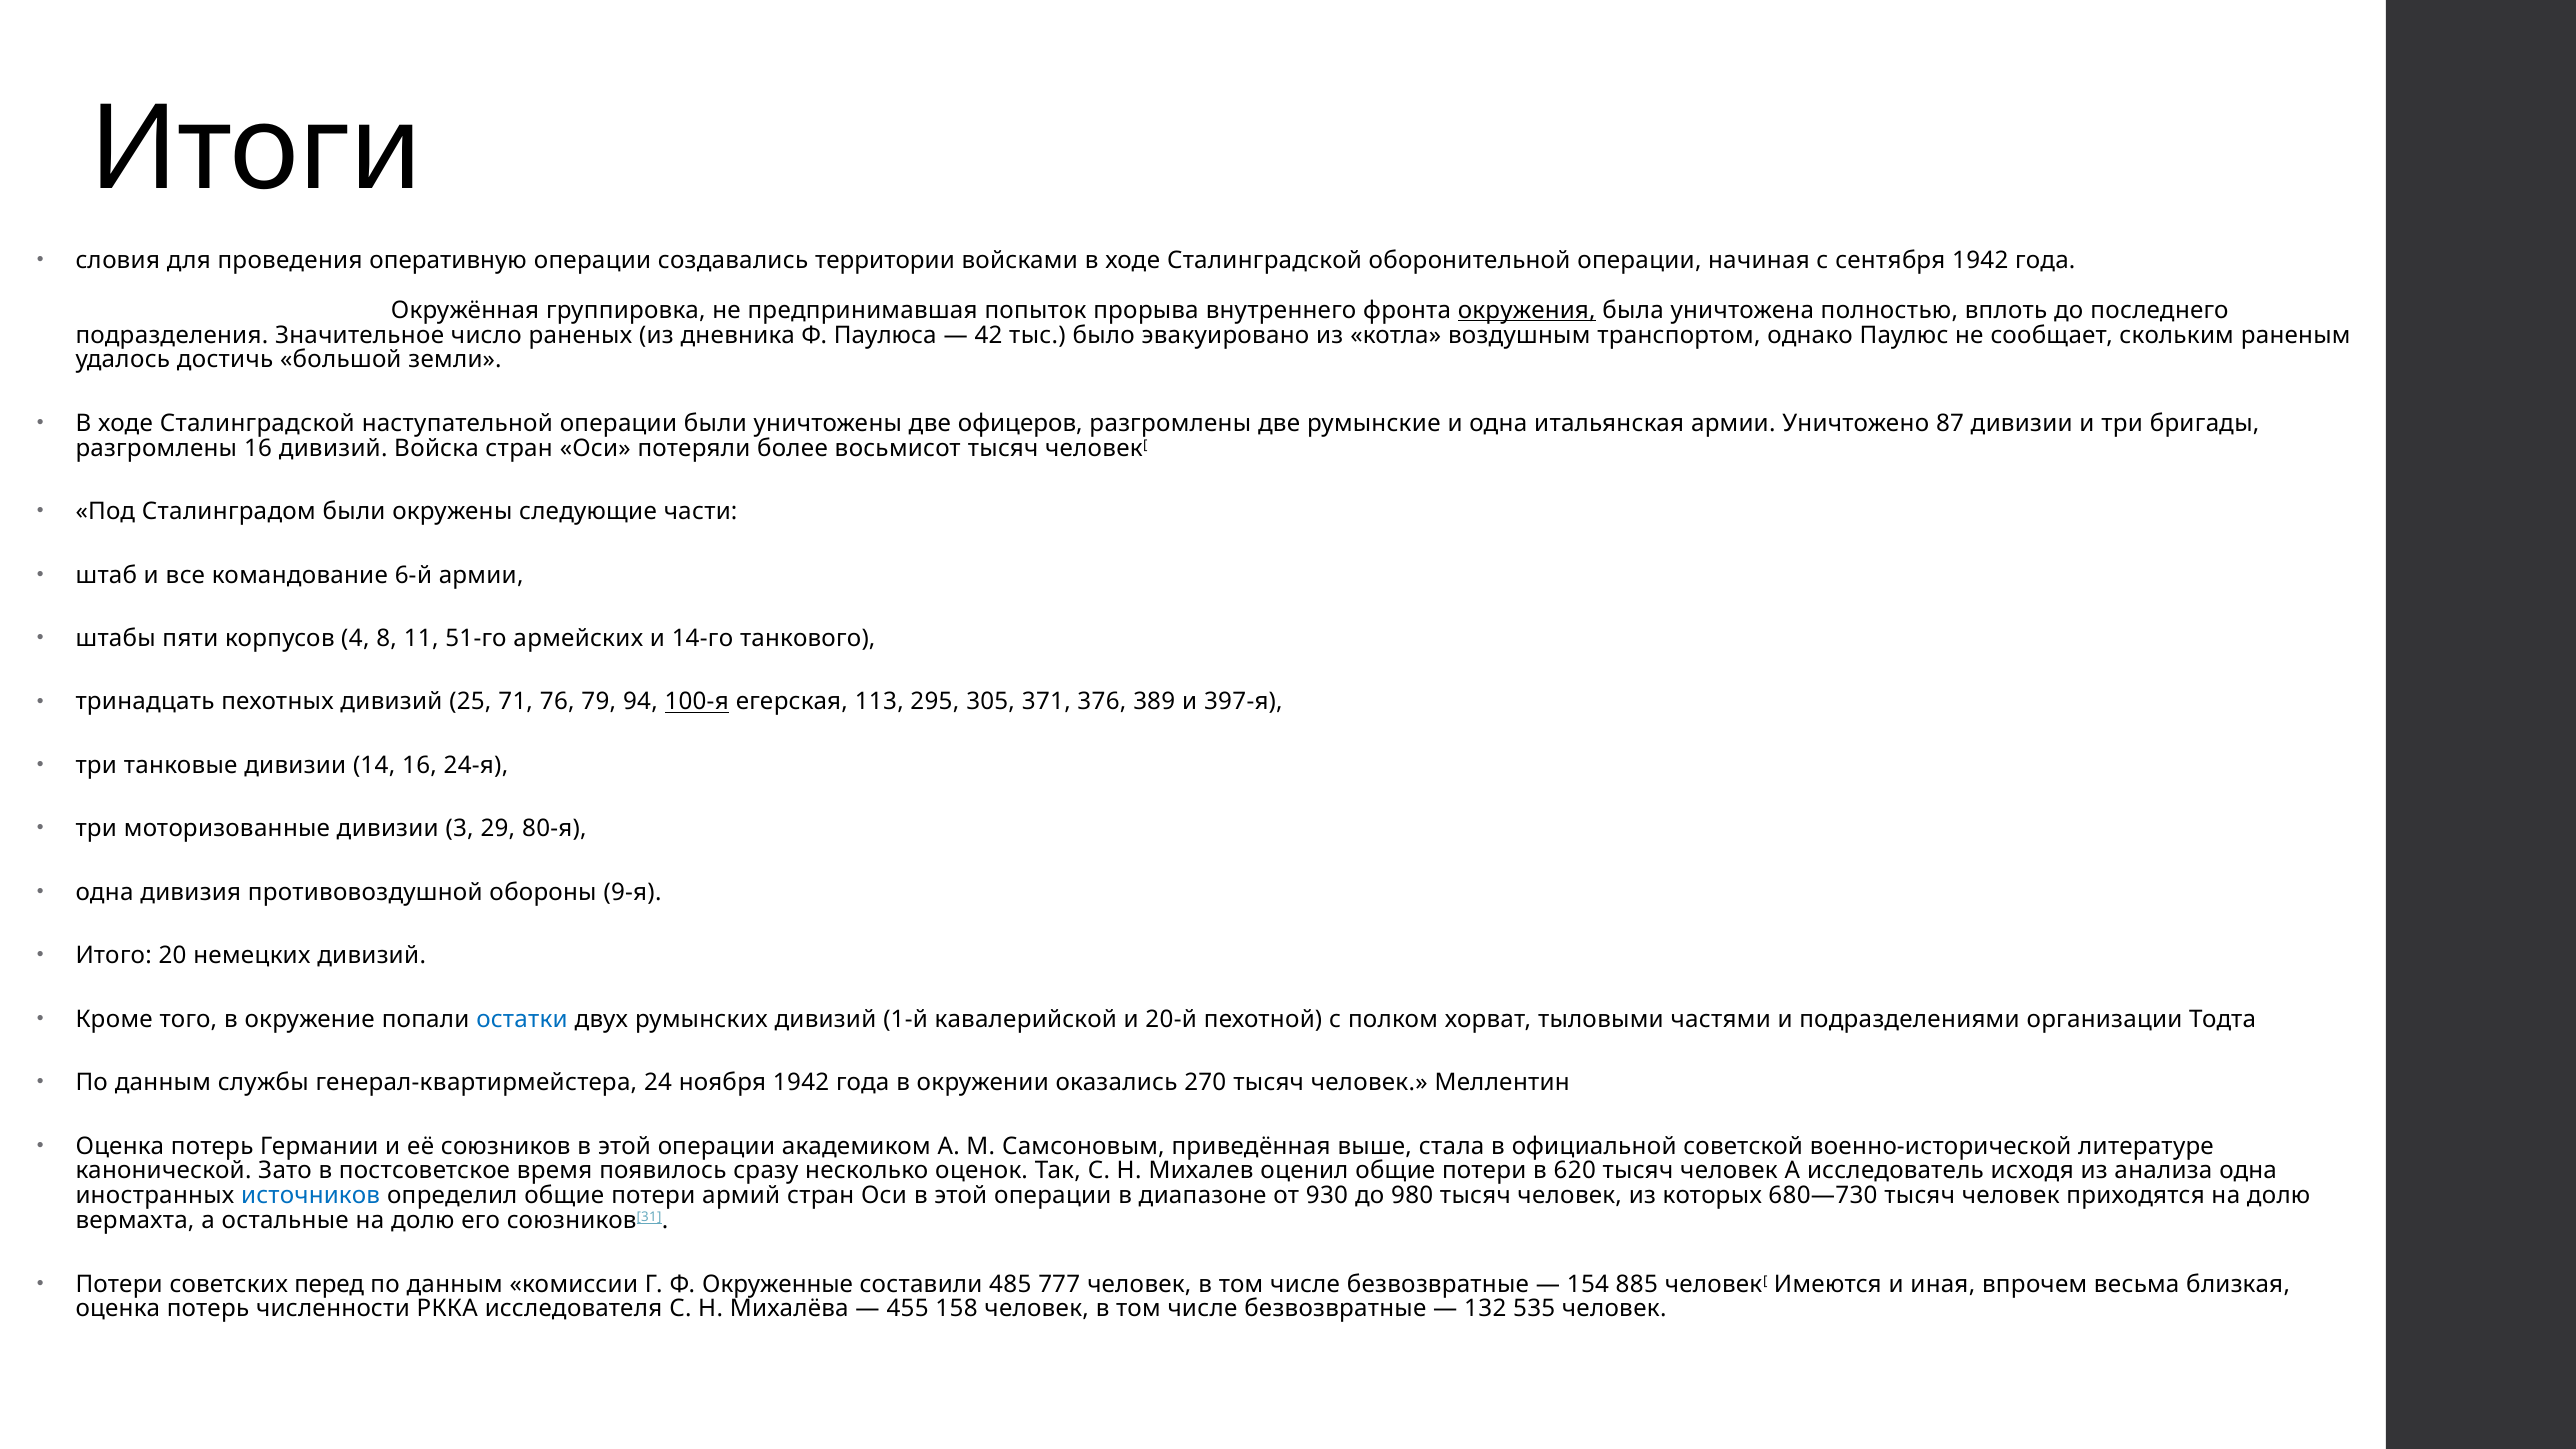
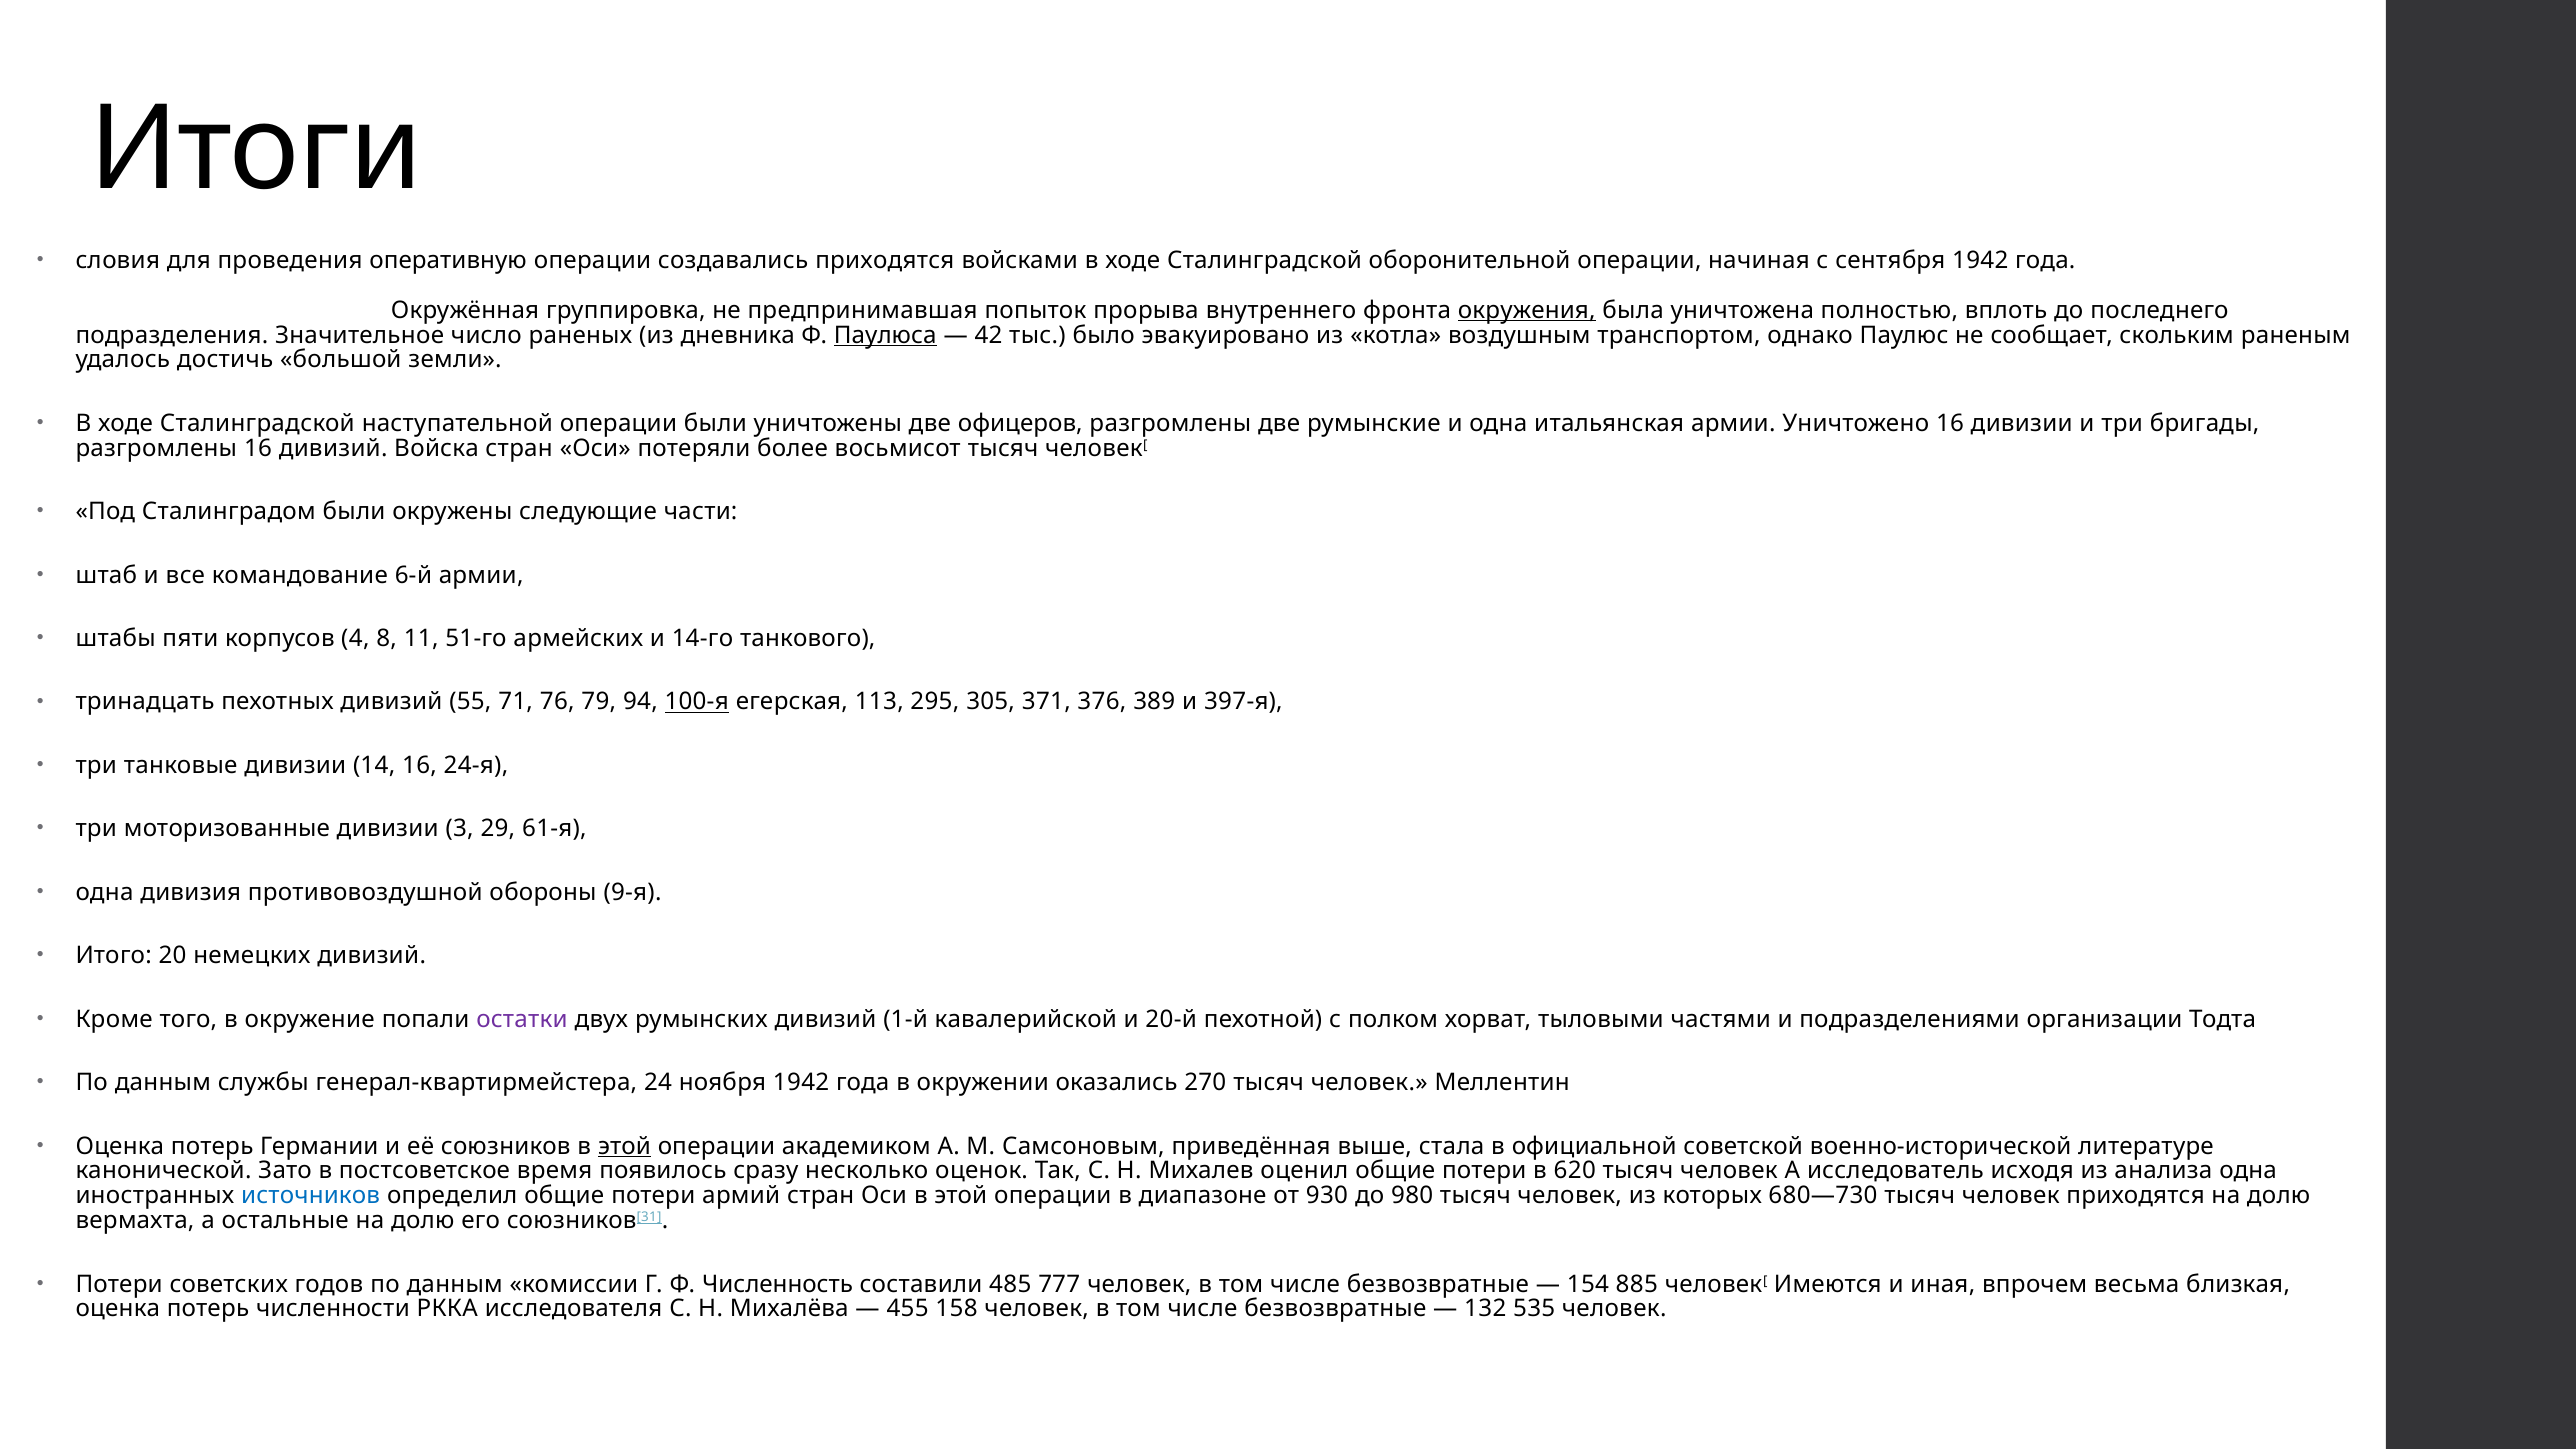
создавались территории: территории -> приходятся (885, 260)
Паулюса underline: none -> present (885, 335)
Уничтожено 87: 87 -> 16 (1950, 423)
25: 25 -> 55 (470, 702)
80-я: 80-я -> 61-я (554, 829)
остатки colour: blue -> purple (522, 1019)
этой underline: none -> present (624, 1146)
перед: перед -> годов (329, 1284)
Окруженные: Окруженные -> Численность (778, 1284)
